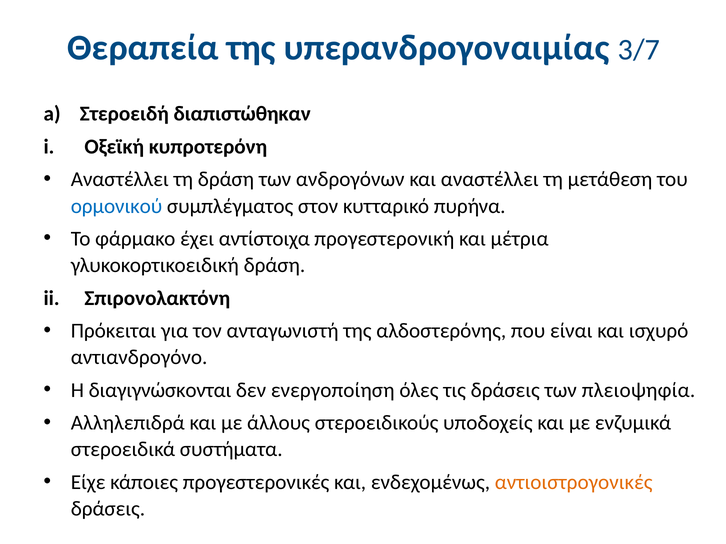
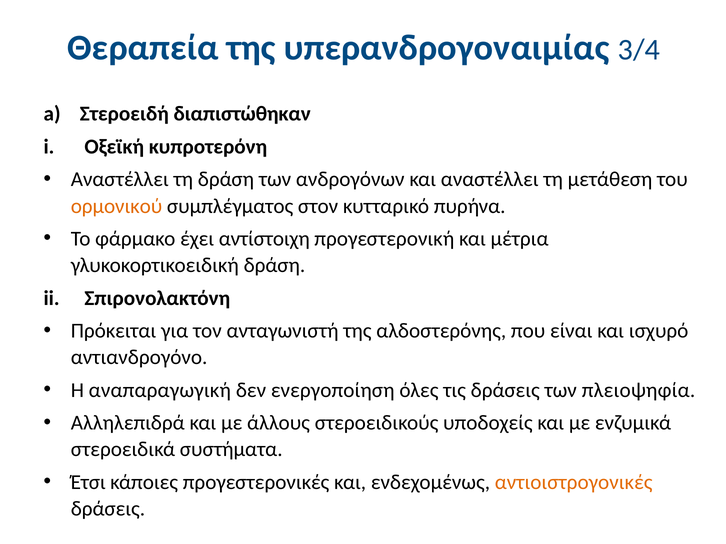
3/7: 3/7 -> 3/4 (639, 50)
ορμονικού colour: blue -> orange (117, 206)
αντίστοιχα: αντίστοιχα -> αντίστοιχη (264, 239)
διαγιγνώσκονται: διαγιγνώσκονται -> αναπαραγωγική (160, 390)
Είχε: Είχε -> Έτσι (88, 483)
